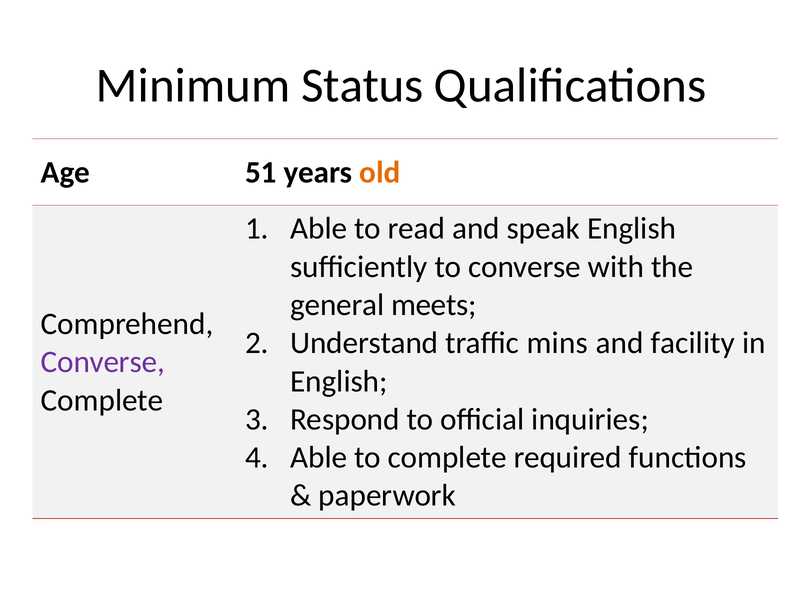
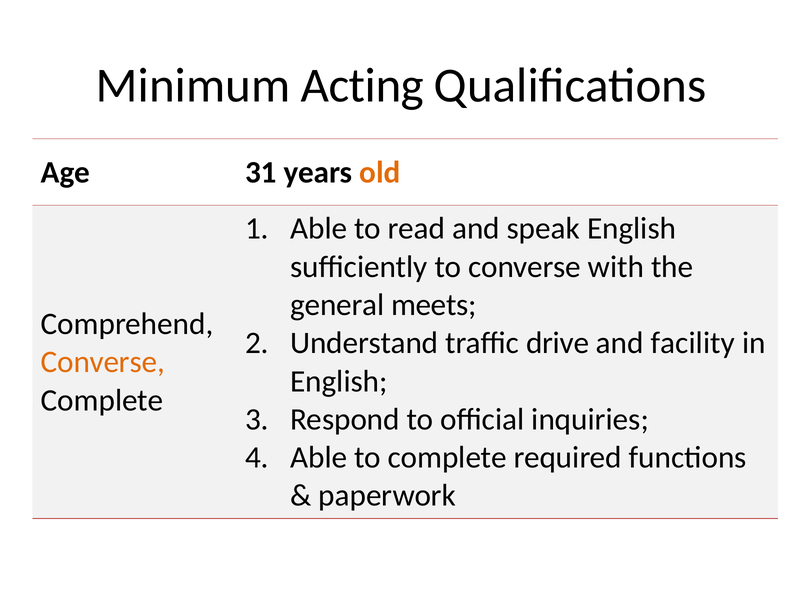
Status: Status -> Acting (362, 86)
51: 51 -> 31 (261, 172)
mins: mins -> drive (558, 343)
Converse colour: purple -> orange (103, 362)
